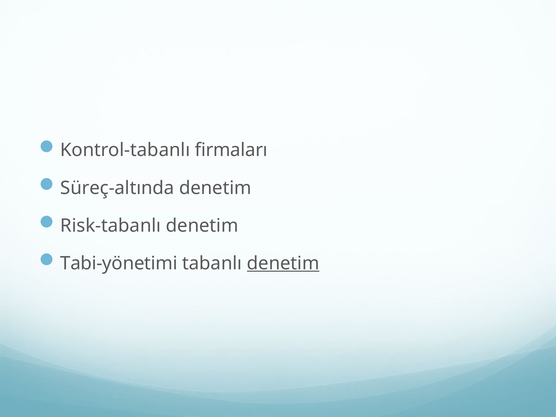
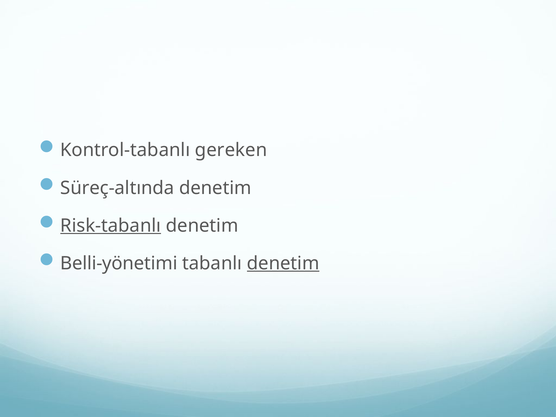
firmaları: firmaları -> gereken (231, 150)
Risk-tabanlı underline: none -> present (111, 226)
Tabi-yönetimi: Tabi-yönetimi -> Belli-yönetimi (119, 263)
